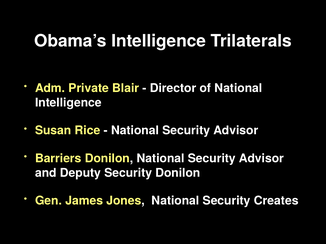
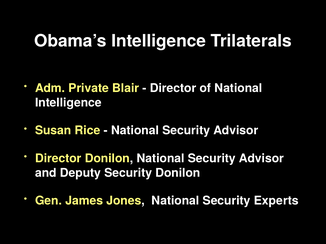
Barriers: Barriers -> Director (58, 159)
Creates: Creates -> Experts (276, 201)
